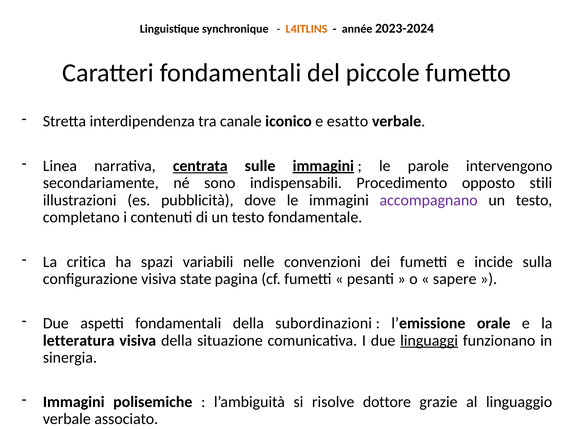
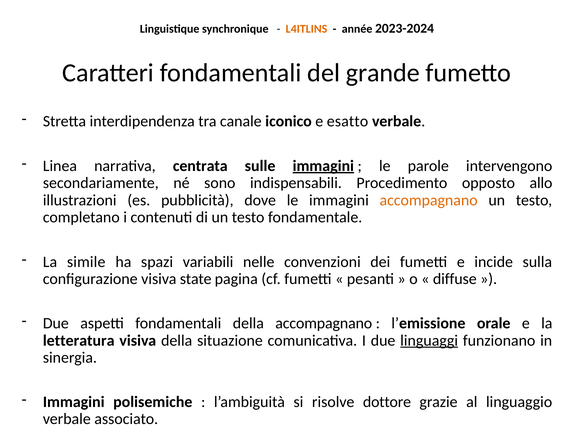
piccole: piccole -> grande (383, 73)
centrata underline: present -> none (200, 166)
stili: stili -> allo (541, 183)
accompagnano colour: purple -> orange (429, 200)
critica: critica -> simile (86, 261)
sapere: sapere -> diffuse (455, 279)
della subordinazioni: subordinazioni -> accompagnano (324, 323)
